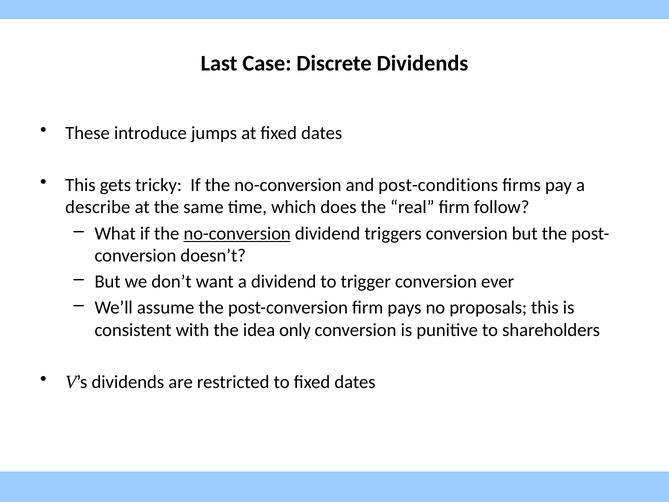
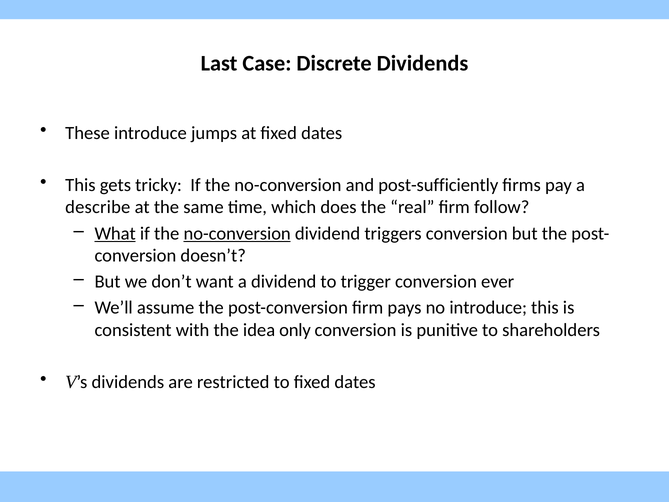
post-conditions: post-conditions -> post-sufficiently (438, 185)
What underline: none -> present (115, 233)
no proposals: proposals -> introduce (488, 308)
